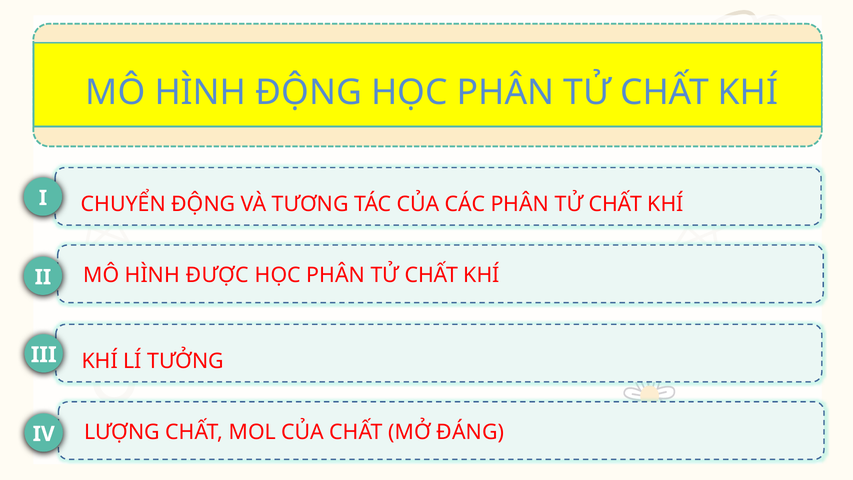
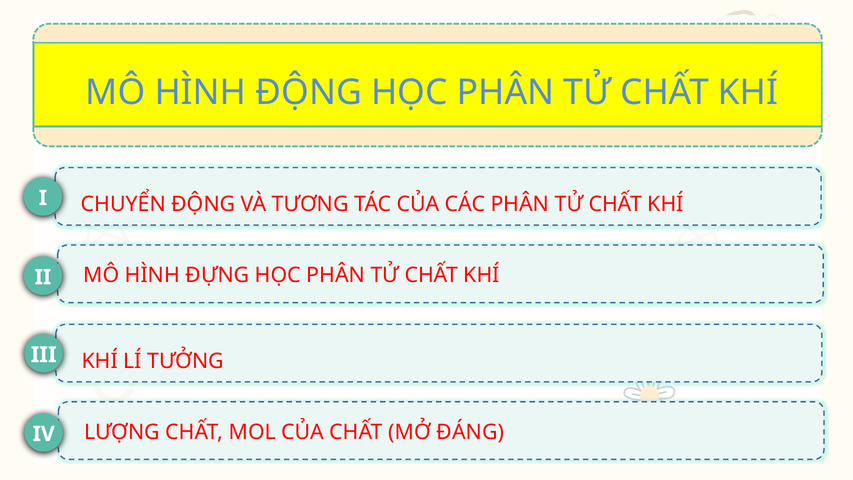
ĐƯỢC: ĐƯỢC -> ĐỰNG (217, 275)
